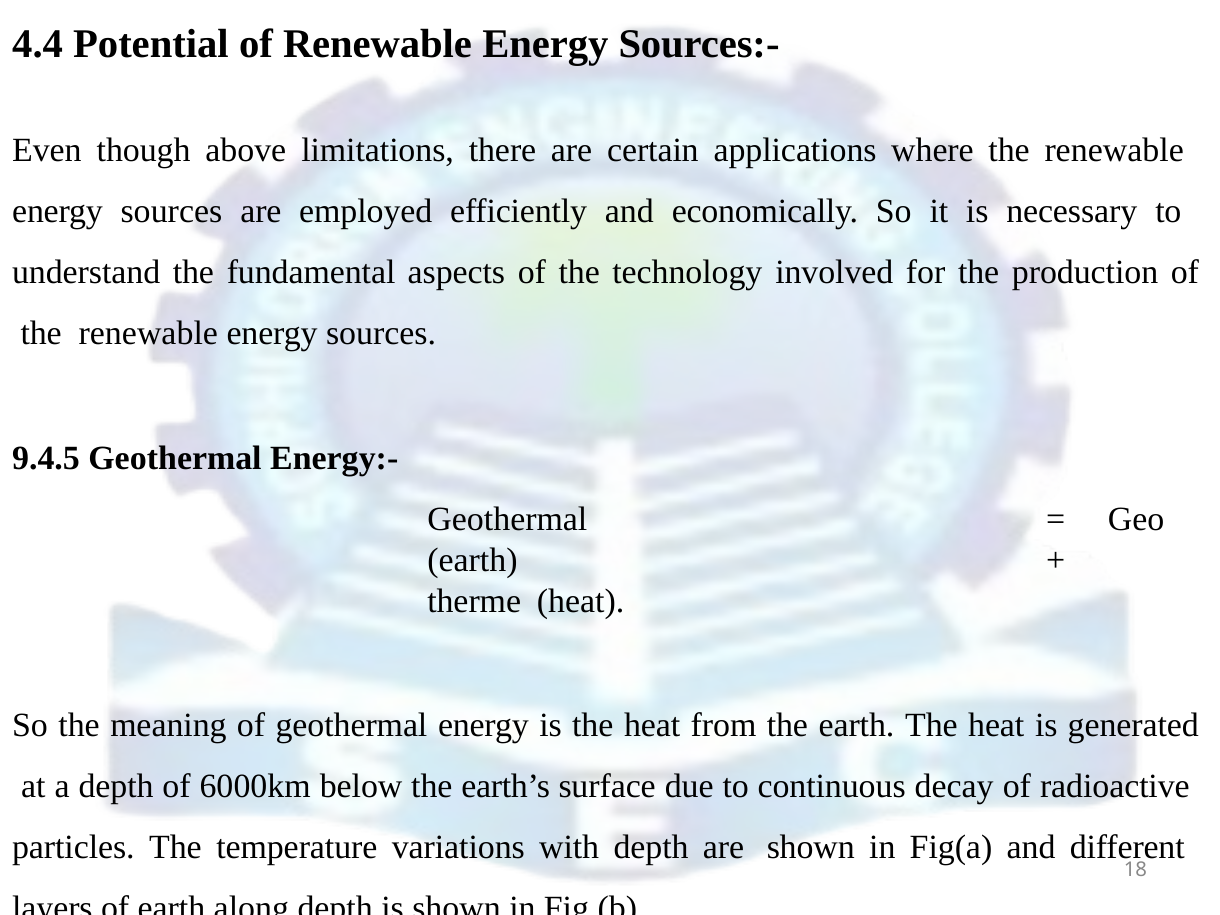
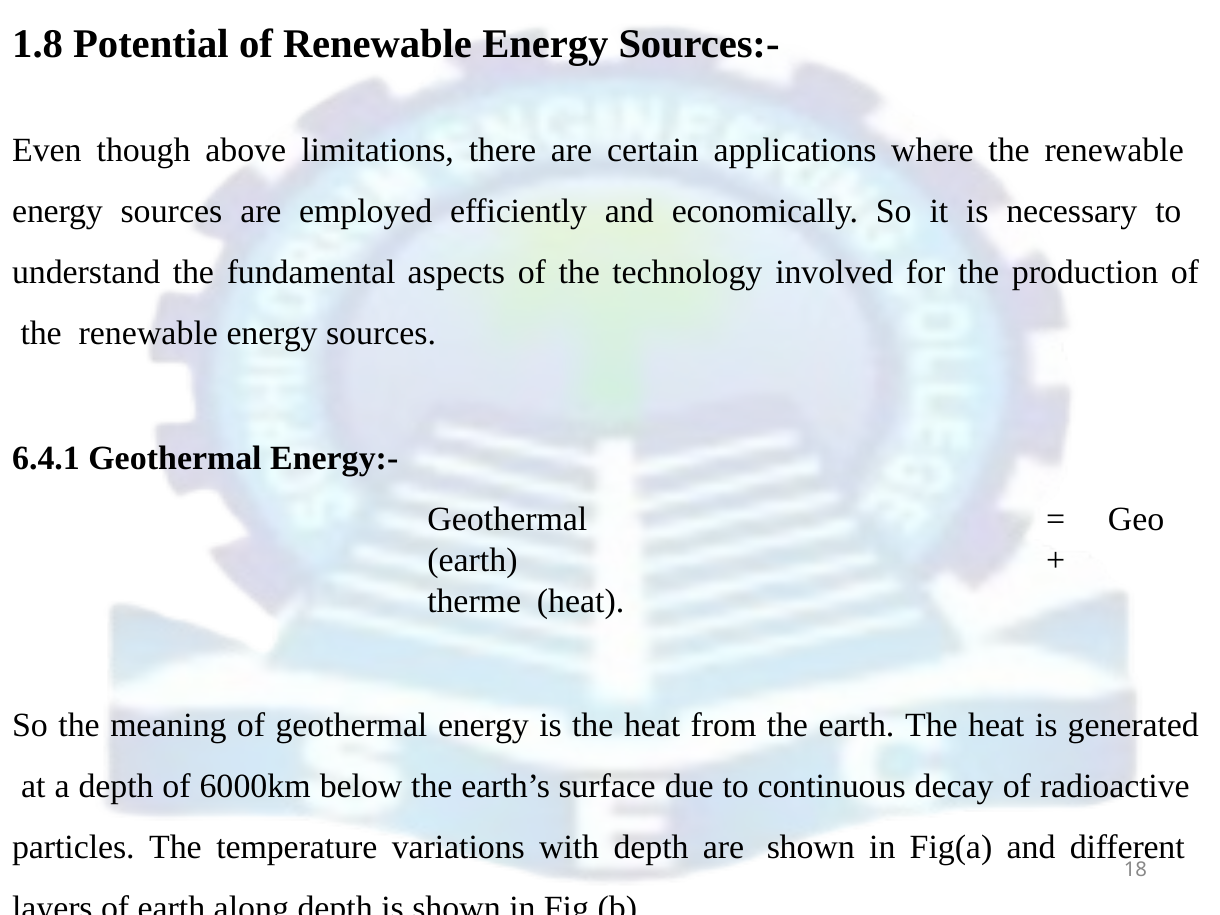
4.4: 4.4 -> 1.8 (38, 44)
9.4.5: 9.4.5 -> 6.4.1 (46, 459)
